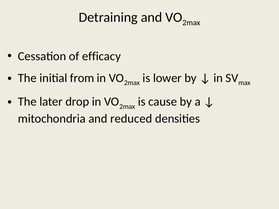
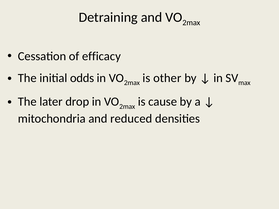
from: from -> odds (82, 78)
lower: lower -> other (167, 78)
